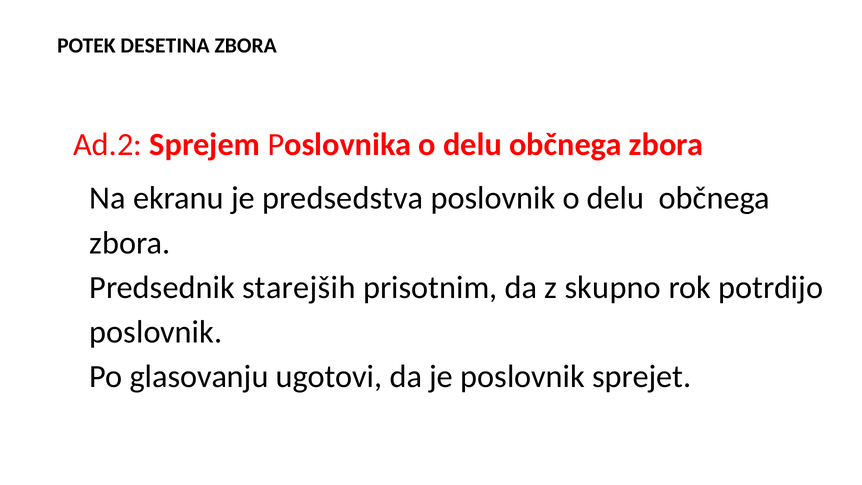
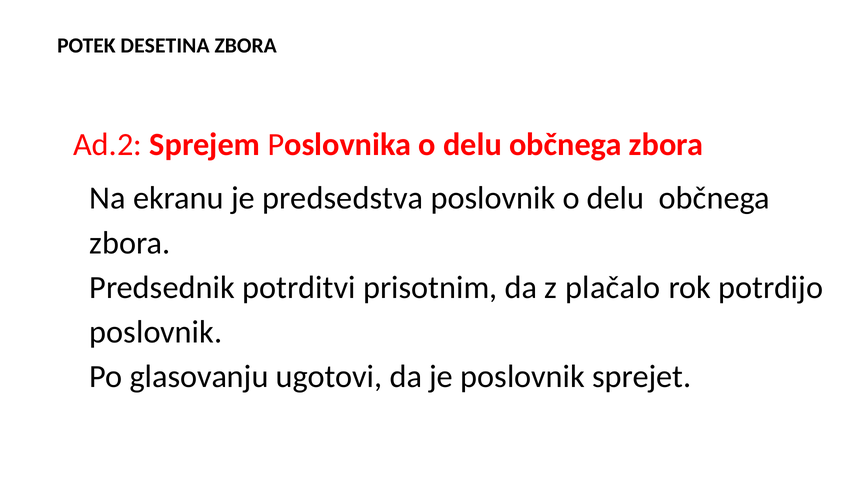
starejših: starejših -> potrditvi (299, 287)
skupno: skupno -> plačalo (613, 287)
